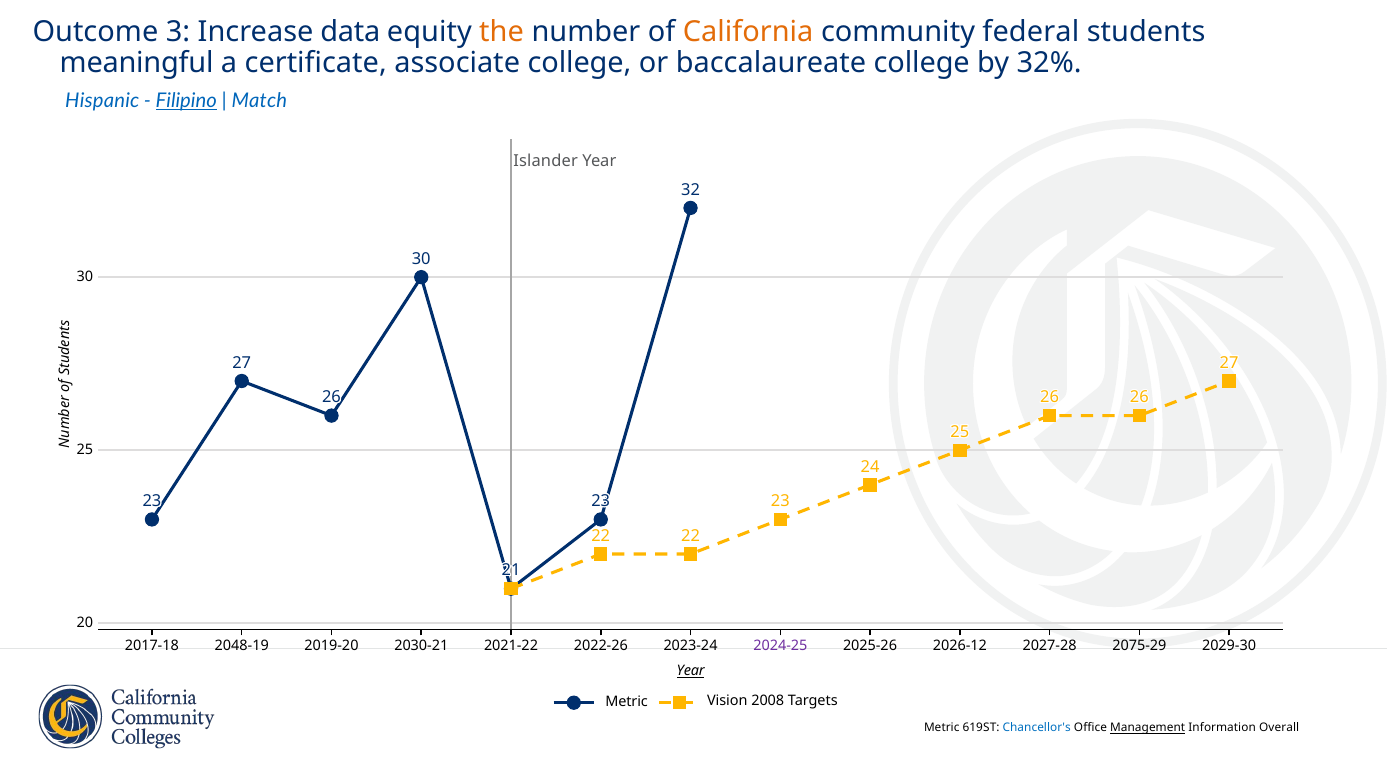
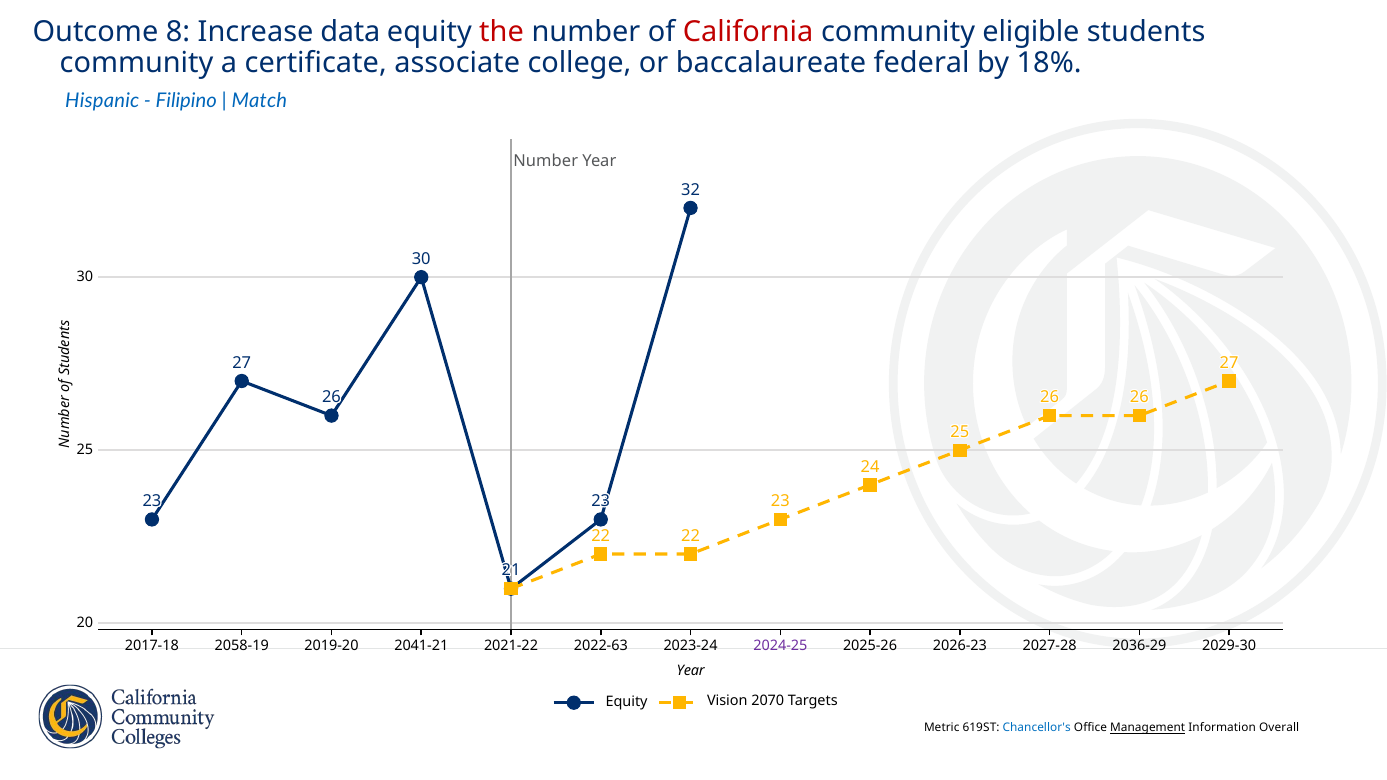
3: 3 -> 8 (178, 32)
the colour: orange -> red (502, 32)
California colour: orange -> red (748, 32)
federal: federal -> eligible (1031, 32)
meaningful: meaningful -> community (137, 63)
baccalaureate college: college -> federal (922, 63)
32%: 32% -> 18% (1049, 63)
Filipino underline: present -> none (186, 101)
Islander: Islander -> Number (546, 161)
2048-19: 2048-19 -> 2058-19 (242, 645)
2030-21: 2030-21 -> 2041-21 (421, 645)
2022-26: 2022-26 -> 2022-63 (601, 645)
2026-12: 2026-12 -> 2026-23 (960, 645)
2075-29: 2075-29 -> 2036-29 (1139, 645)
Year underline: present -> none (691, 671)
Metric: Metric -> Equity (627, 702)
2008: 2008 -> 2070 (768, 700)
